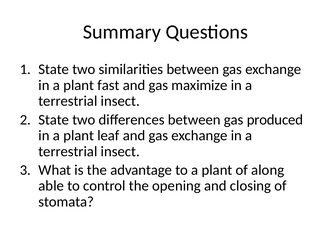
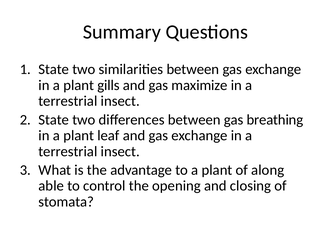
fast: fast -> gills (108, 85)
produced: produced -> breathing (275, 120)
